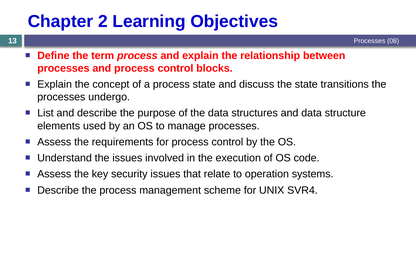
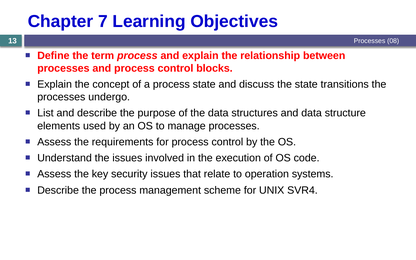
2: 2 -> 7 (103, 22)
